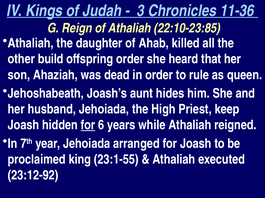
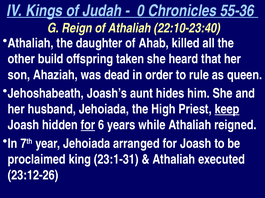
3: 3 -> 0 (141, 11)
11-36: 11-36 -> 55-36 (237, 11)
22:10-23:85: 22:10-23:85 -> 22:10-23:40 (187, 28)
offspring order: order -> taken (130, 59)
keep underline: none -> present (227, 110)
23:1-55: 23:1-55 -> 23:1-31 (116, 160)
23:12-92: 23:12-92 -> 23:12-26 (33, 176)
